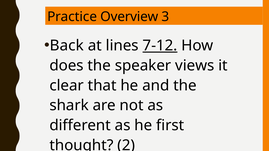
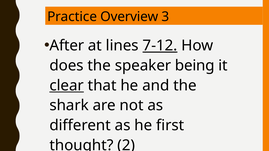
Back: Back -> After (67, 46)
views: views -> being (195, 66)
clear underline: none -> present (67, 86)
